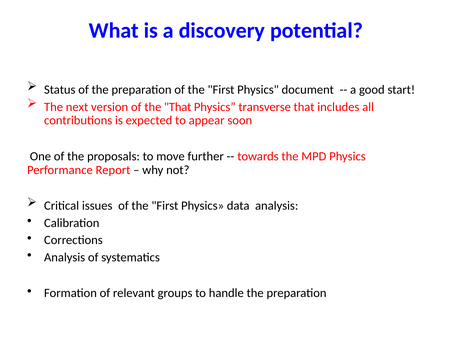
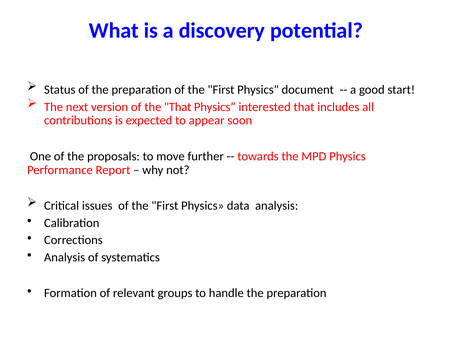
transverse: transverse -> interested (265, 107)
